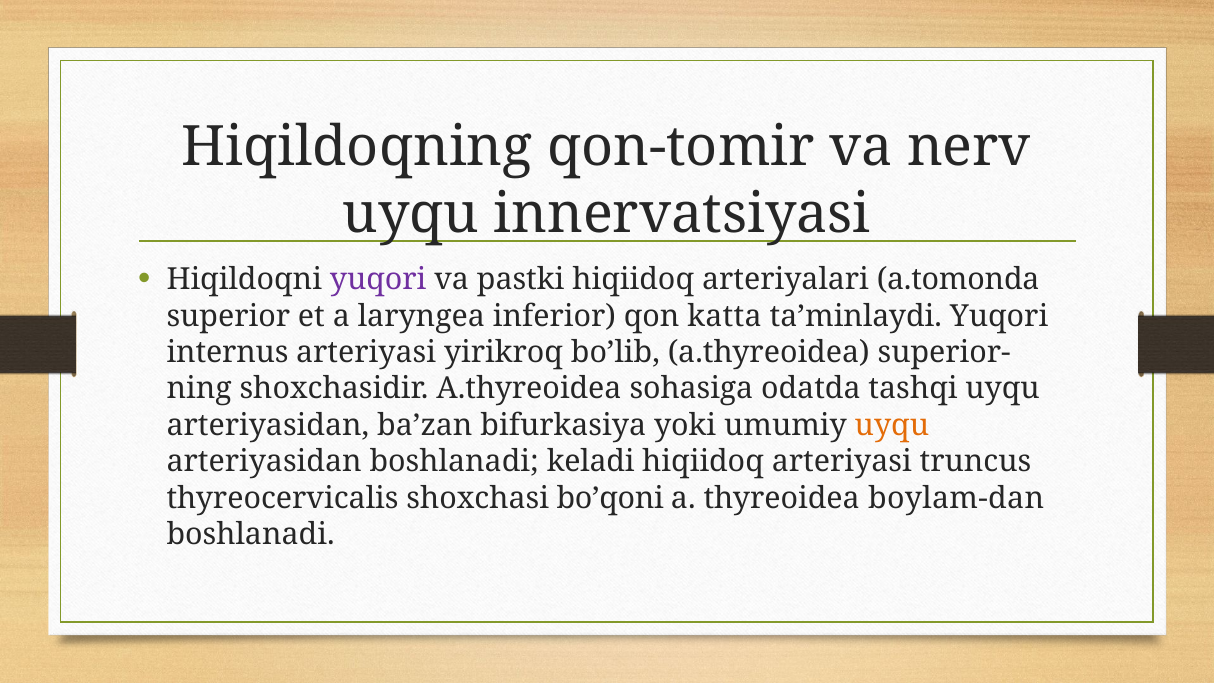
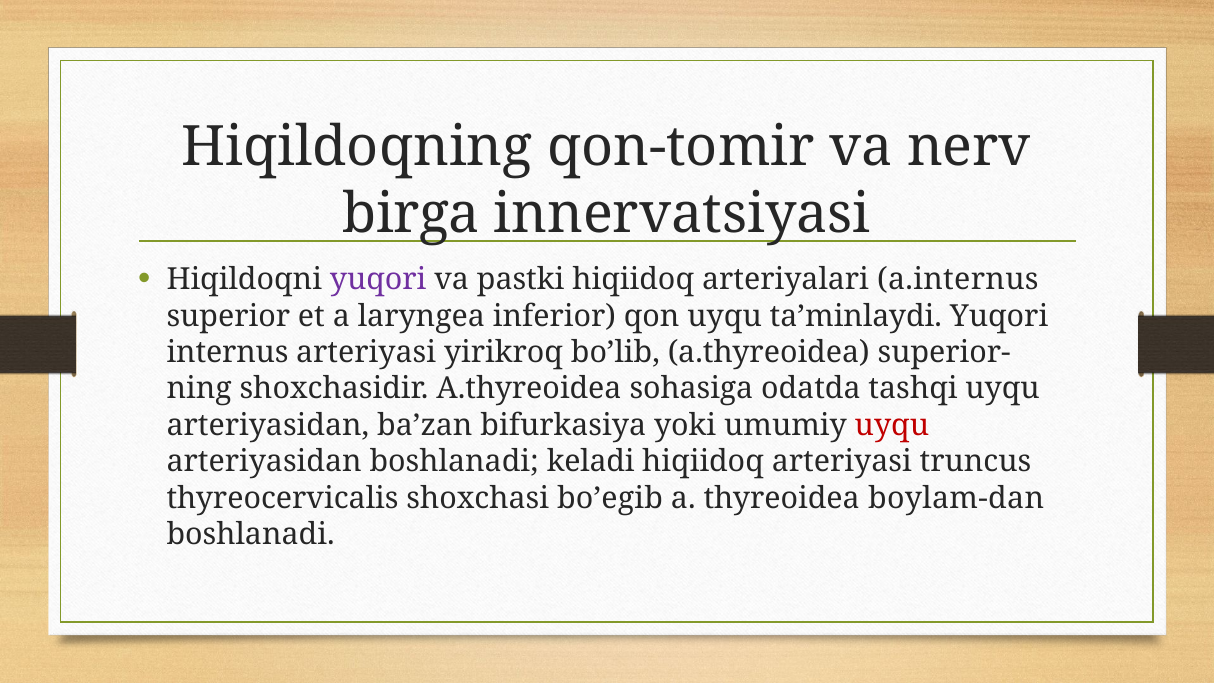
uyqu: uyqu -> birga (411, 214)
a.tomonda: a.tomonda -> a.internus (958, 280)
qon katta: katta -> uyqu (725, 316)
uyqu colour: orange -> red (892, 425)
bo’qoni: bo’qoni -> bo’egib (610, 498)
